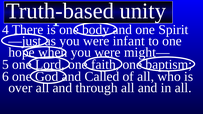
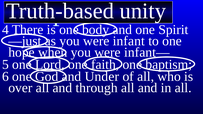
might—: might— -> infant— (147, 52)
Called: Called -> Under (102, 77)
